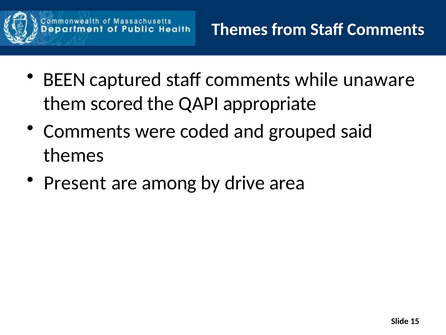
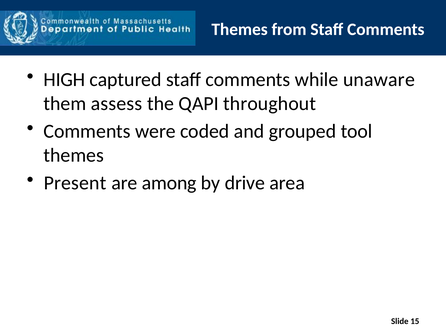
BEEN: BEEN -> HIGH (64, 80)
scored: scored -> assess (117, 103)
appropriate: appropriate -> throughout (270, 103)
said: said -> tool (357, 131)
